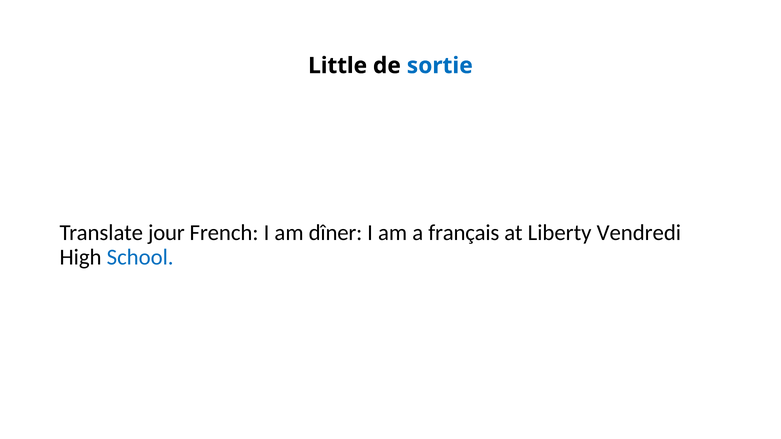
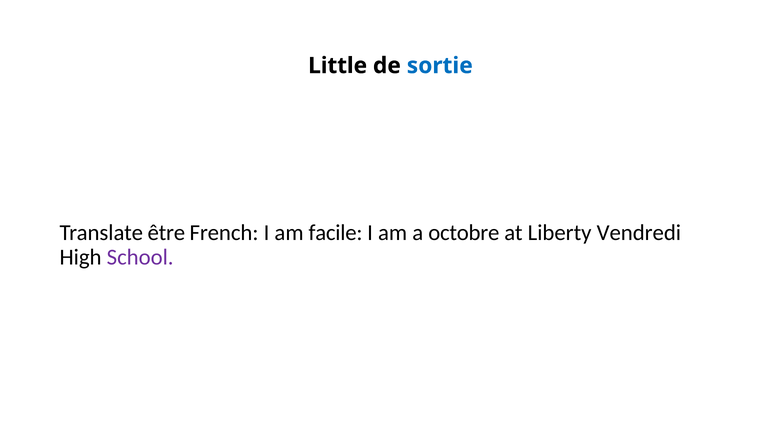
jour: jour -> être (166, 233)
dîner: dîner -> facile (336, 233)
français: français -> octobre (464, 233)
School colour: blue -> purple (140, 258)
